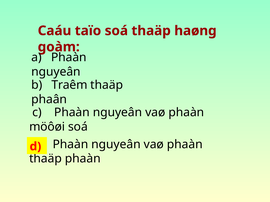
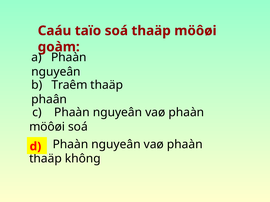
thaäp haøng: haøng -> möôøi (195, 31)
thaäp phaàn: phaàn -> không (83, 159)
